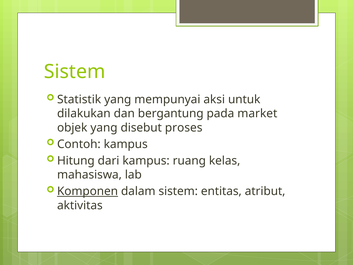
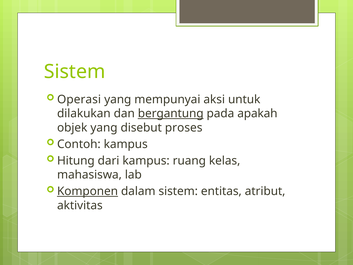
Statistik: Statistik -> Operasi (79, 99)
bergantung underline: none -> present (171, 113)
market: market -> apakah (257, 113)
